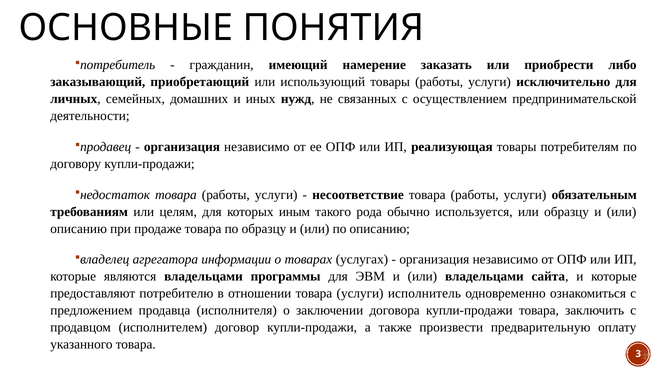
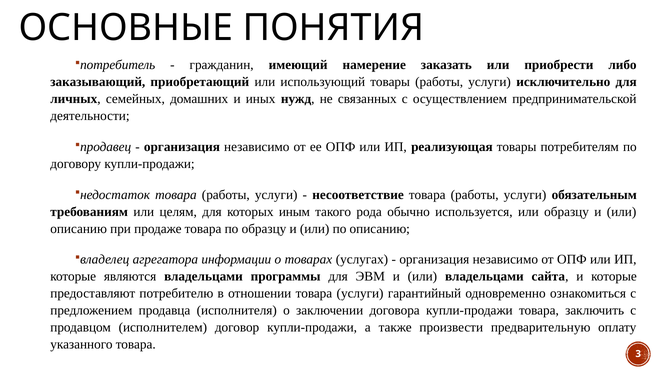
исполнитель: исполнитель -> гарантийный (425, 294)
